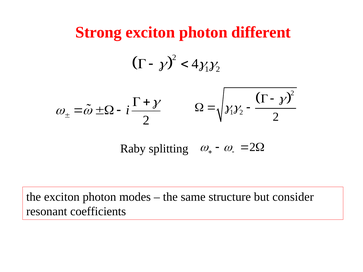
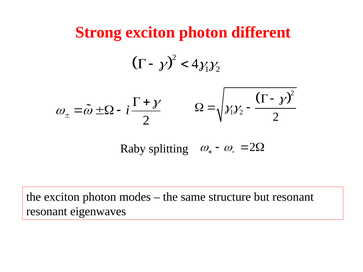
but consider: consider -> resonant (293, 197)
coefficients: coefficients -> eigenwaves (98, 212)
